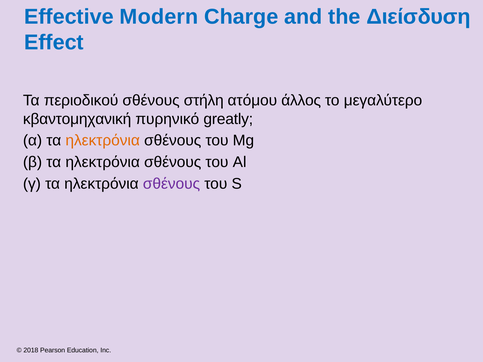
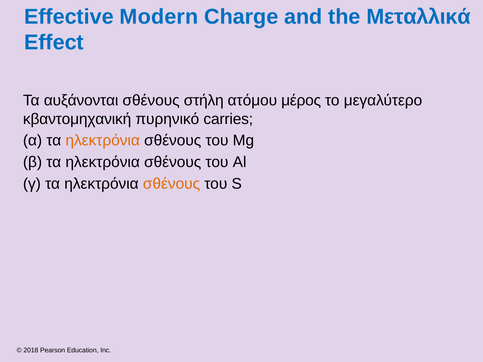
Διείσδυση: Διείσδυση -> Μεταλλικά (418, 17)
περιοδικού: περιοδικού -> αυξάνονται (81, 101)
άλλος: άλλος -> μέρος (301, 101)
greatly: greatly -> carries (228, 119)
σθένους colour: purple -> orange (171, 184)
